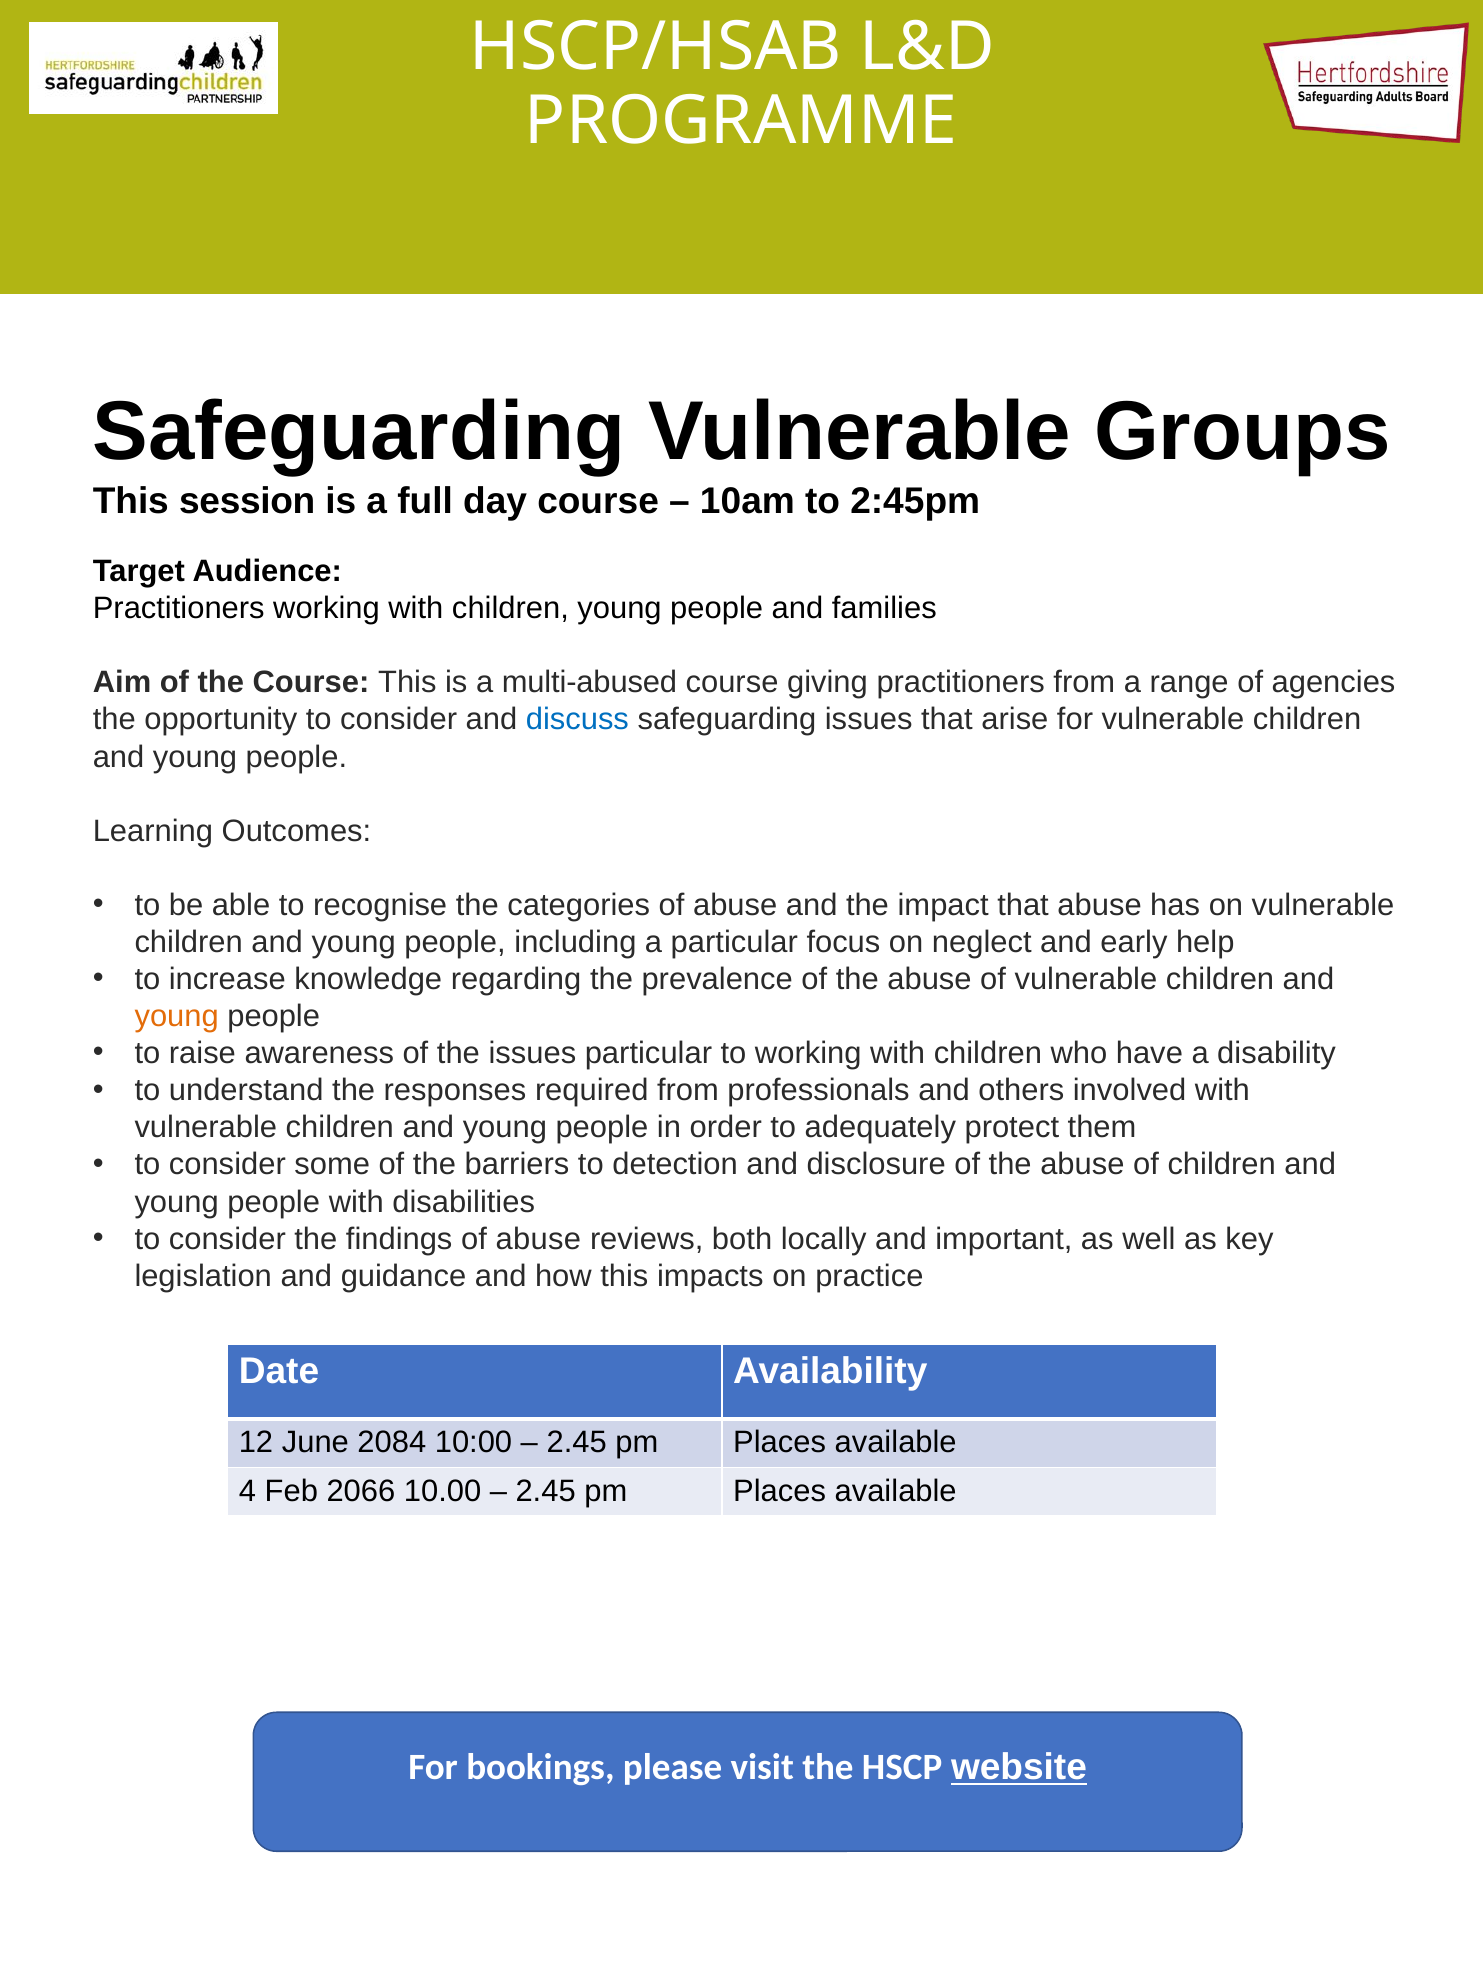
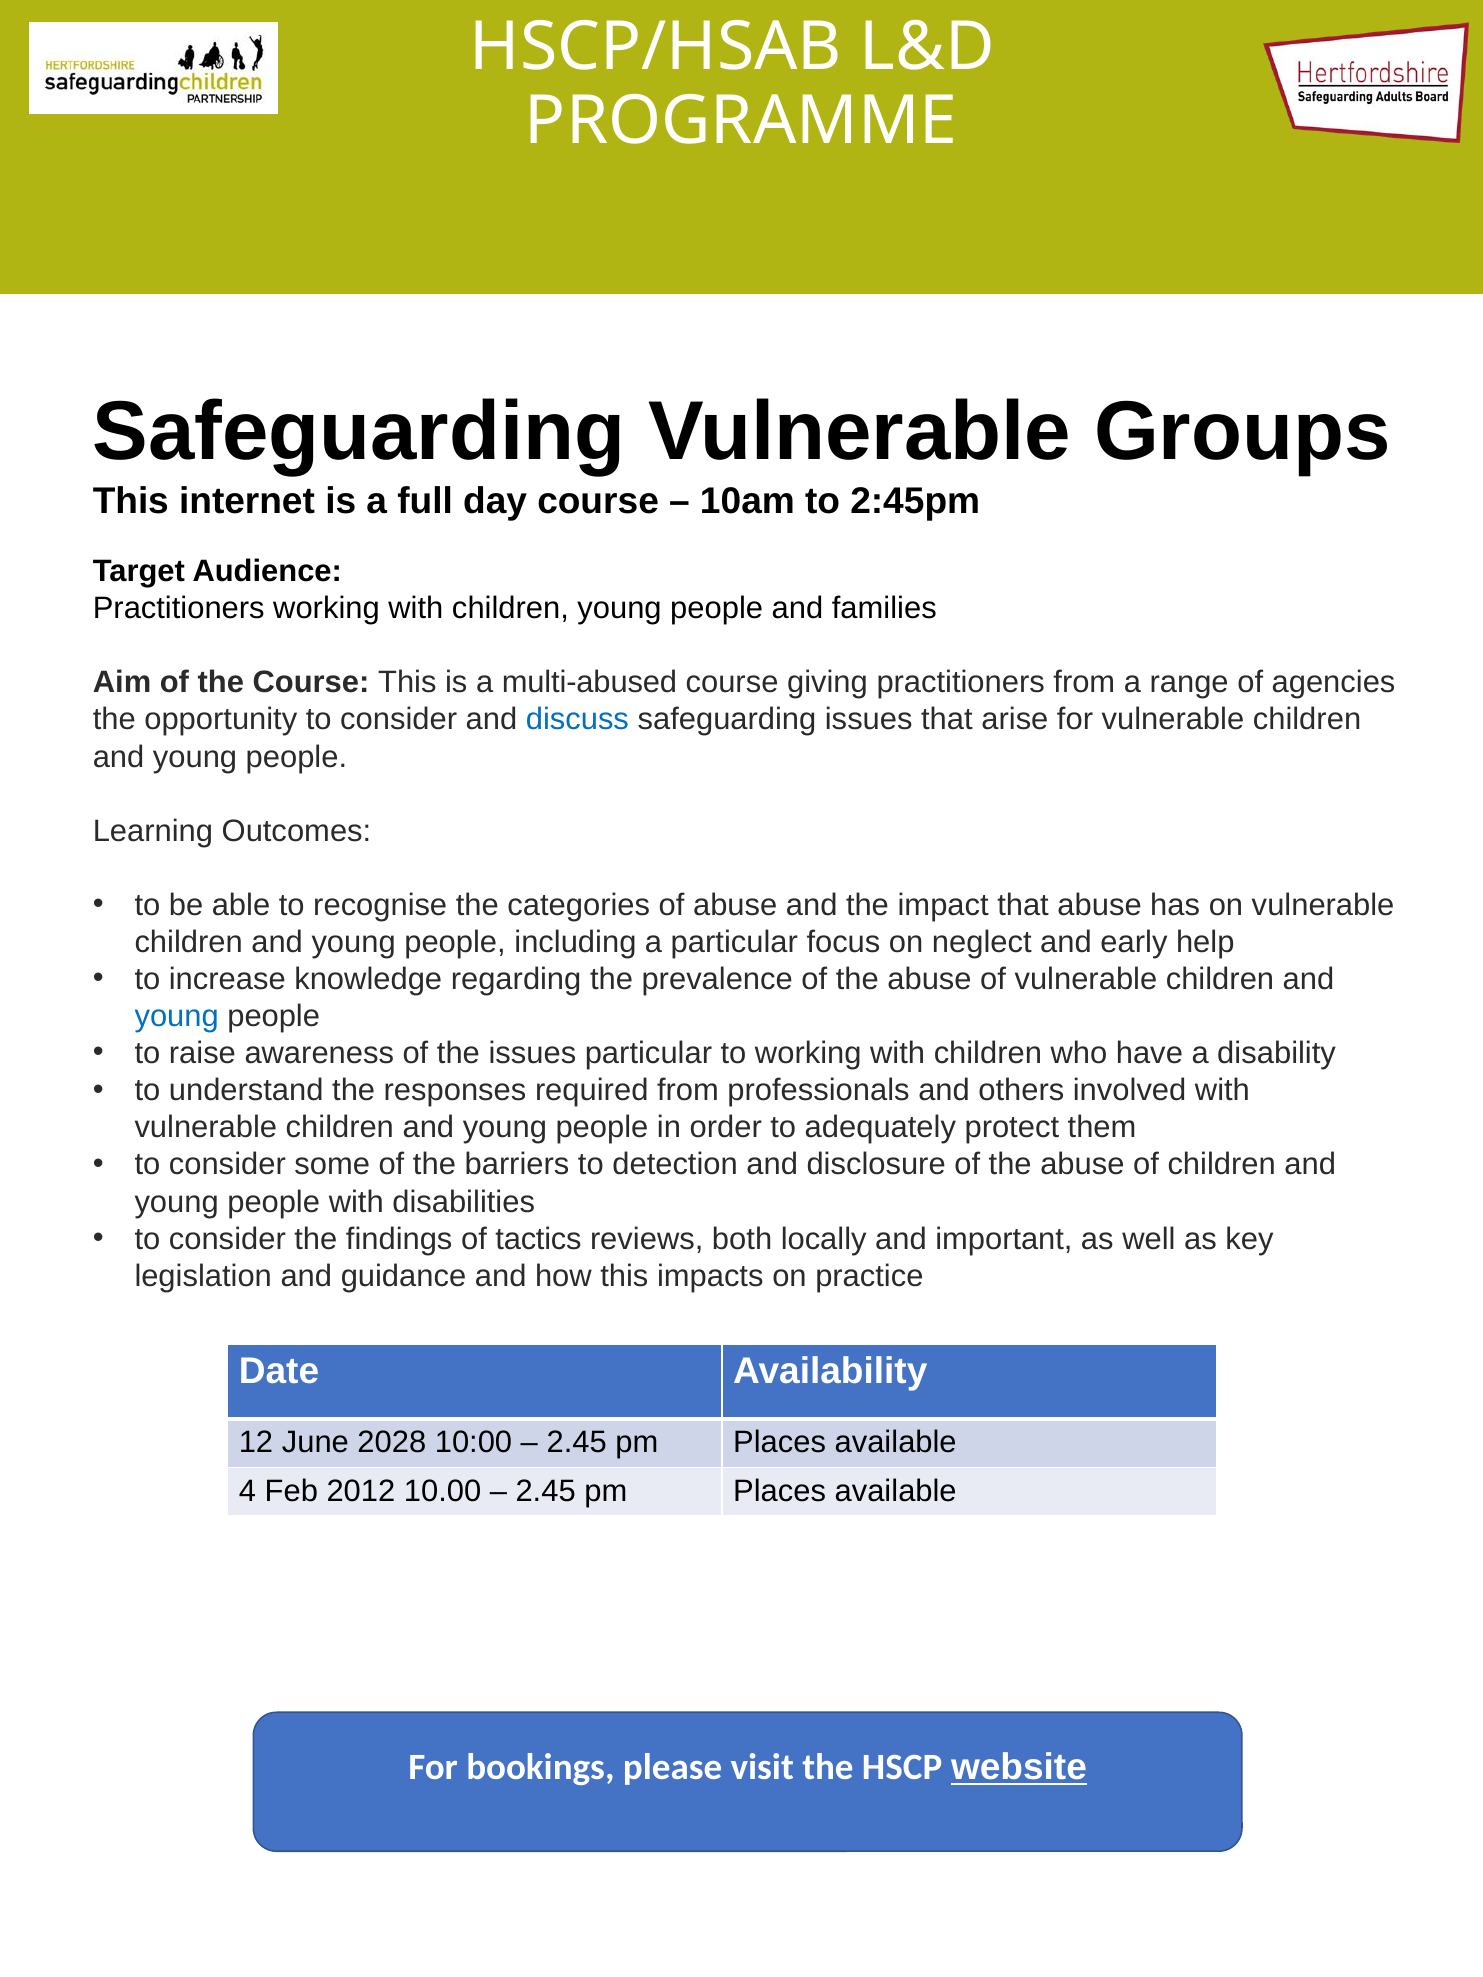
session: session -> internet (247, 502)
young colour: orange -> blue (177, 1017)
findings of abuse: abuse -> tactics (539, 1239)
2084: 2084 -> 2028 (392, 1443)
2066: 2066 -> 2012 (361, 1491)
